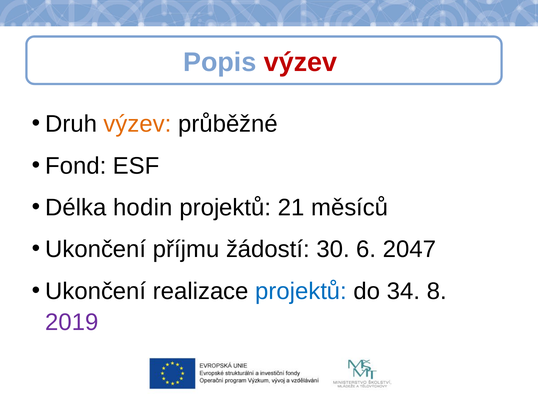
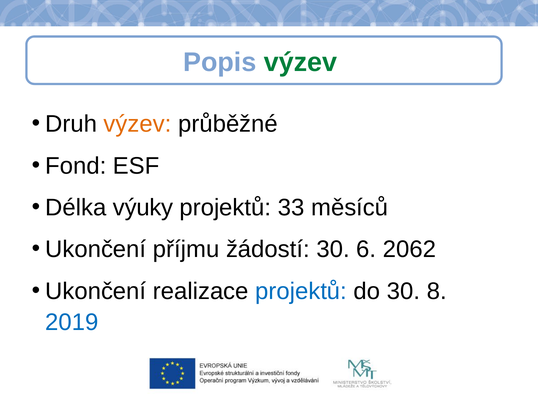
výzev colour: red -> green (300, 62)
hodin: hodin -> výuky (143, 207)
21: 21 -> 33 (291, 207)
2047: 2047 -> 2062 (410, 249)
do 34: 34 -> 30 (403, 291)
2019 colour: purple -> blue (72, 322)
